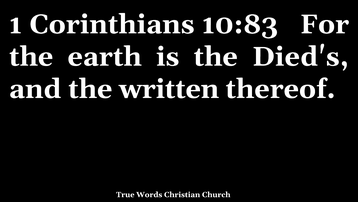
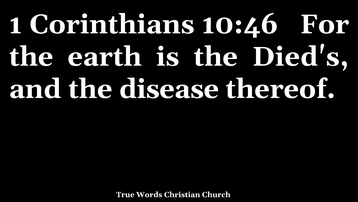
10:83: 10:83 -> 10:46 (240, 24)
written: written -> disease (169, 89)
